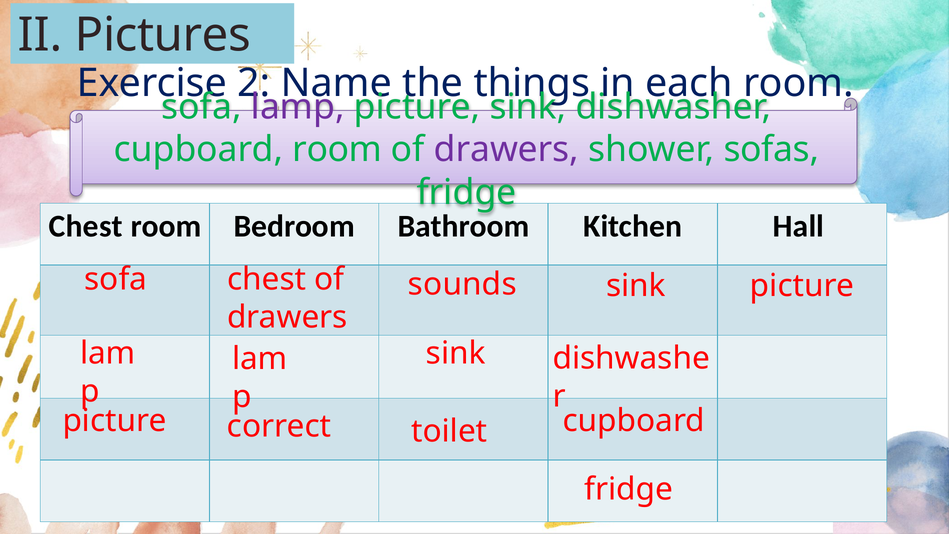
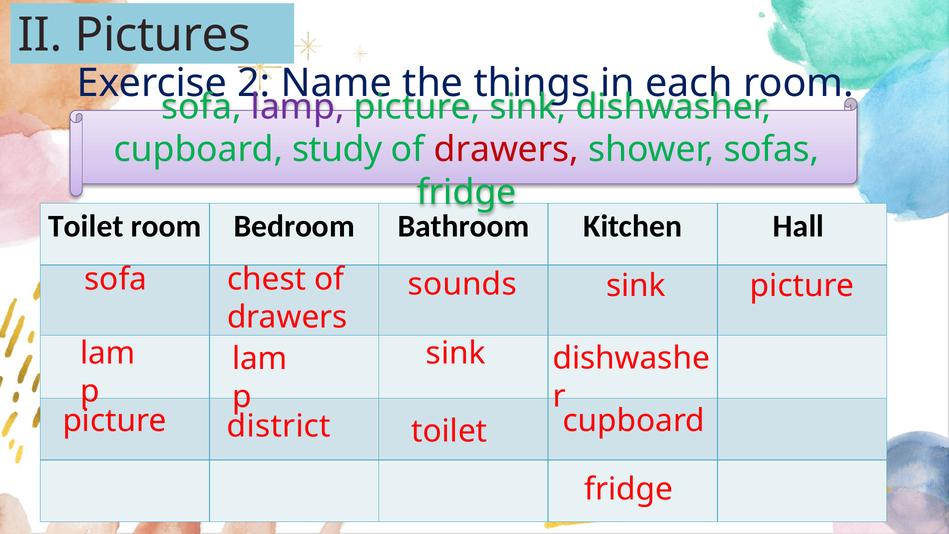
cupboard room: room -> study (337, 149)
drawers colour: purple -> red (506, 149)
Chest: Chest -> Toilet (86, 226)
correct: correct -> district (279, 426)
